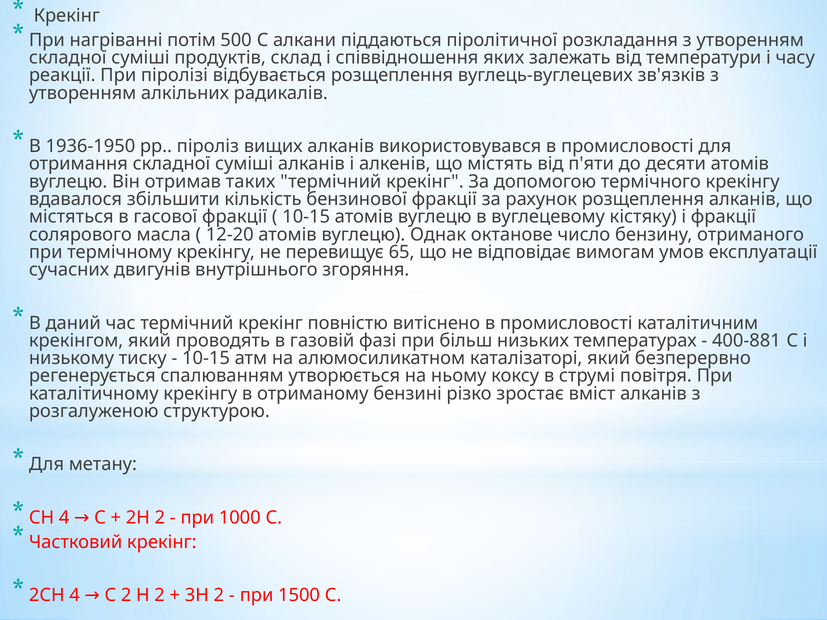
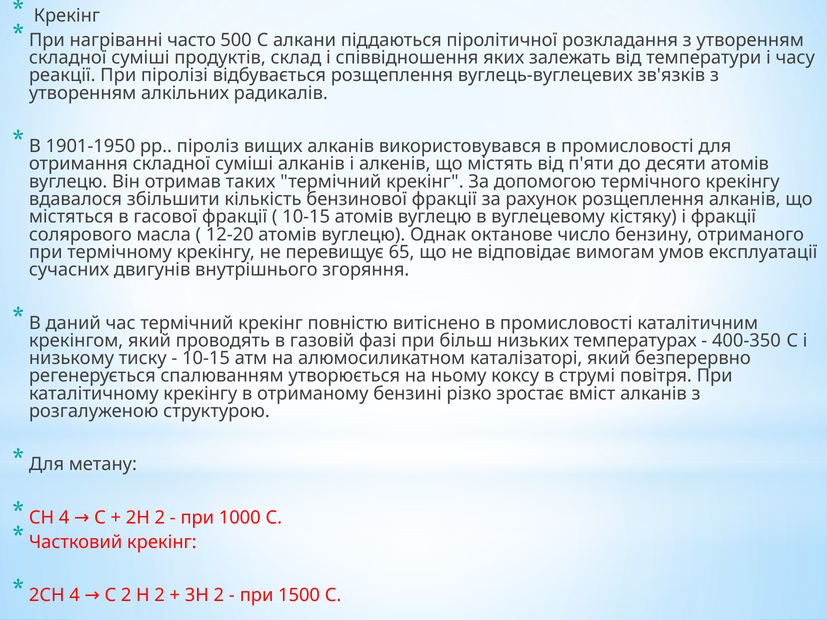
потім: потім -> часто (192, 40)
1936-1950: 1936-1950 -> 1901-1950 (90, 146)
400-881: 400-881 -> 400-350 (746, 341)
